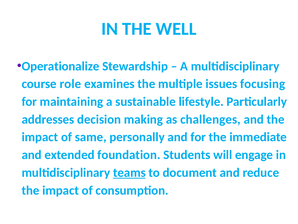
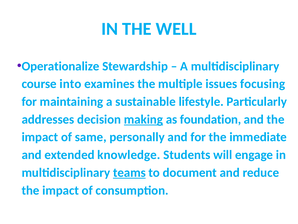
role: role -> into (70, 84)
making underline: none -> present (143, 119)
challenges: challenges -> foundation (211, 119)
foundation: foundation -> knowledge (129, 155)
